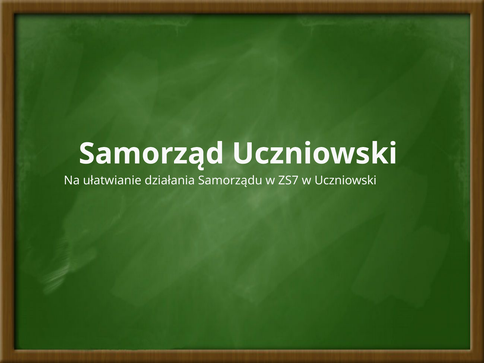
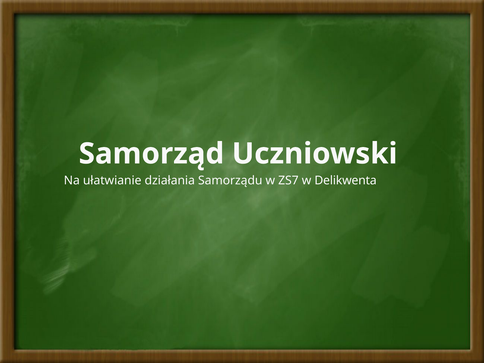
w Uczniowski: Uczniowski -> Delikwenta (346, 181)
